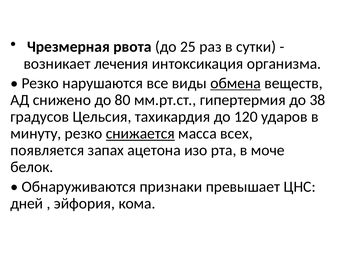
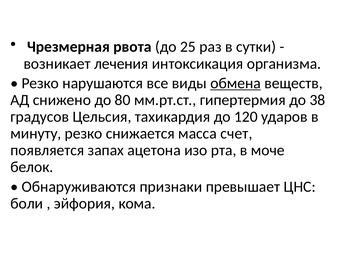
снижается underline: present -> none (140, 134)
всех: всех -> счет (236, 134)
дней: дней -> боли (27, 204)
